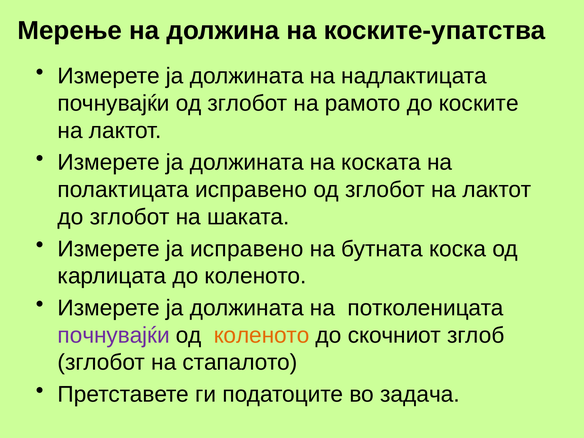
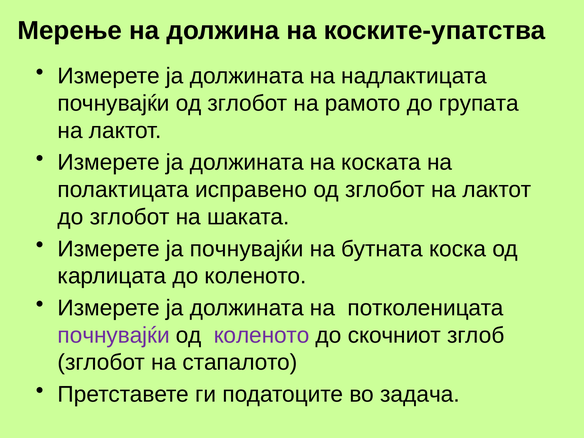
коските: коските -> групата (479, 103)
ја исправено: исправено -> почнувајќи (247, 249)
коленото colour: orange -> purple (262, 335)
